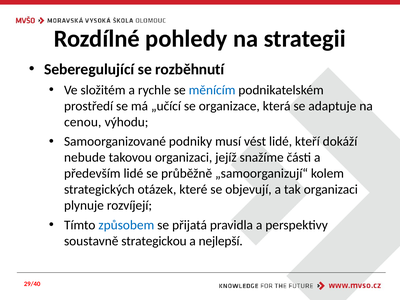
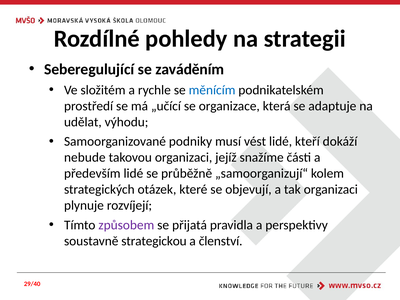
rozběhnutí: rozběhnutí -> zaváděním (190, 69)
cenou: cenou -> udělat (83, 122)
způsobem colour: blue -> purple (126, 225)
nejlepší: nejlepší -> členství (221, 241)
